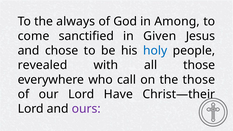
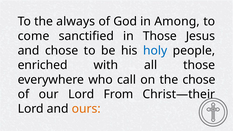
in Given: Given -> Those (160, 36)
revealed: revealed -> enriched (43, 65)
the those: those -> chose (199, 80)
Have: Have -> From (118, 94)
ours colour: purple -> orange (86, 109)
